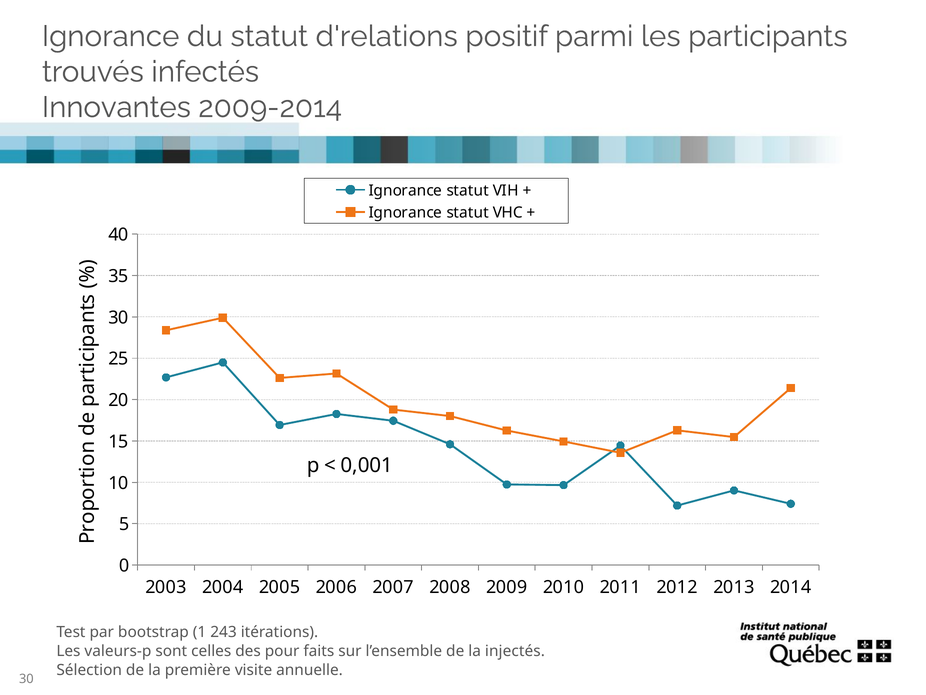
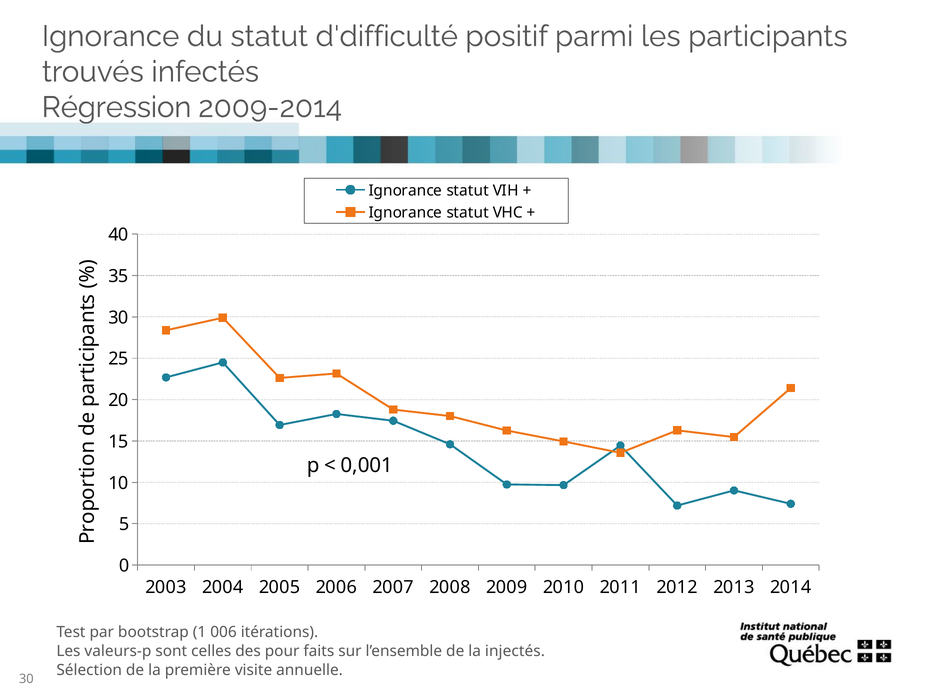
d'relations: d'relations -> d'difficulté (387, 36)
Innovantes: Innovantes -> Régression (117, 107)
243: 243 -> 006 (224, 632)
